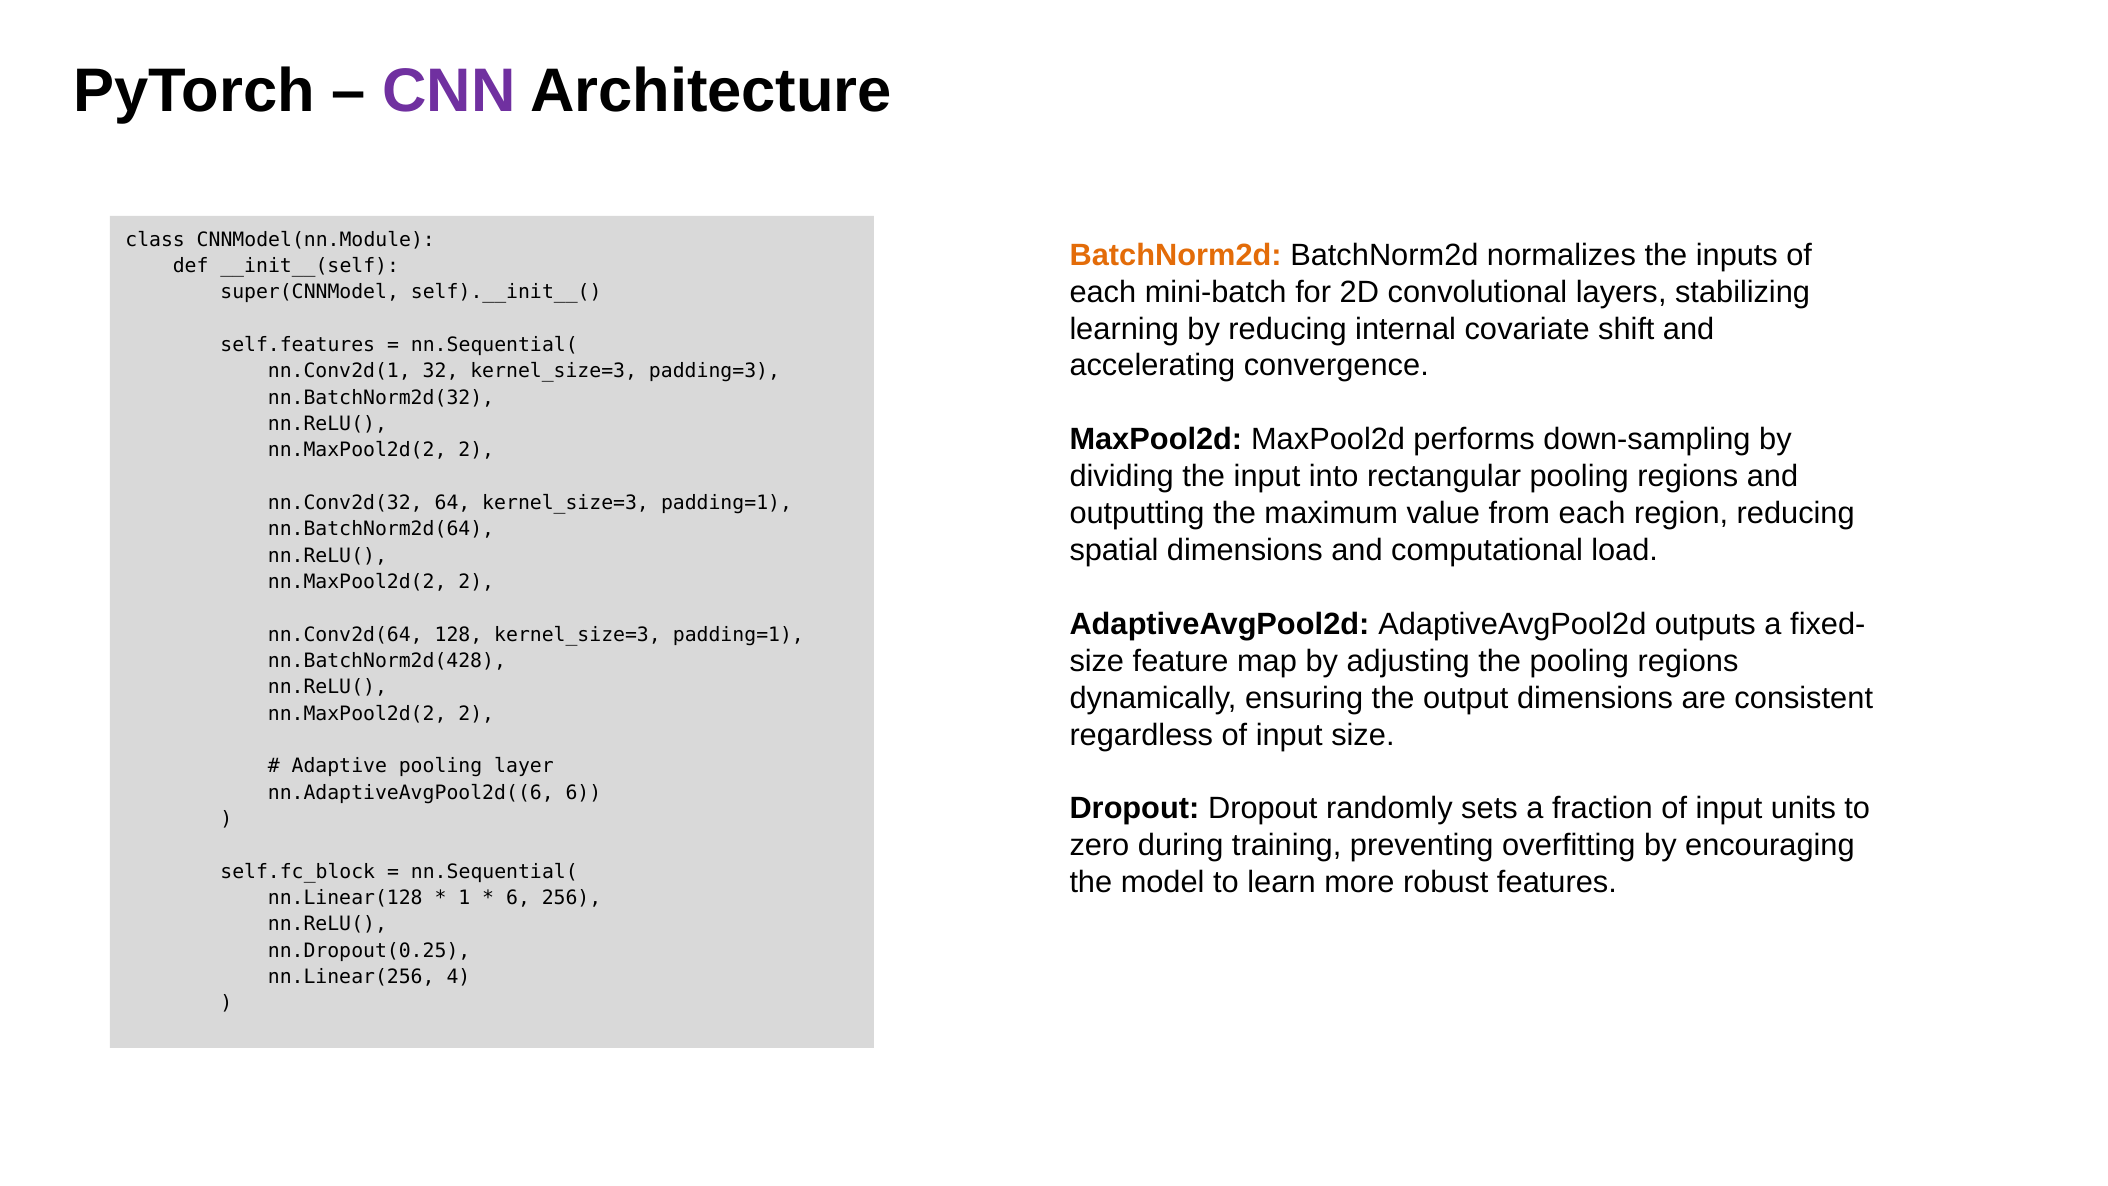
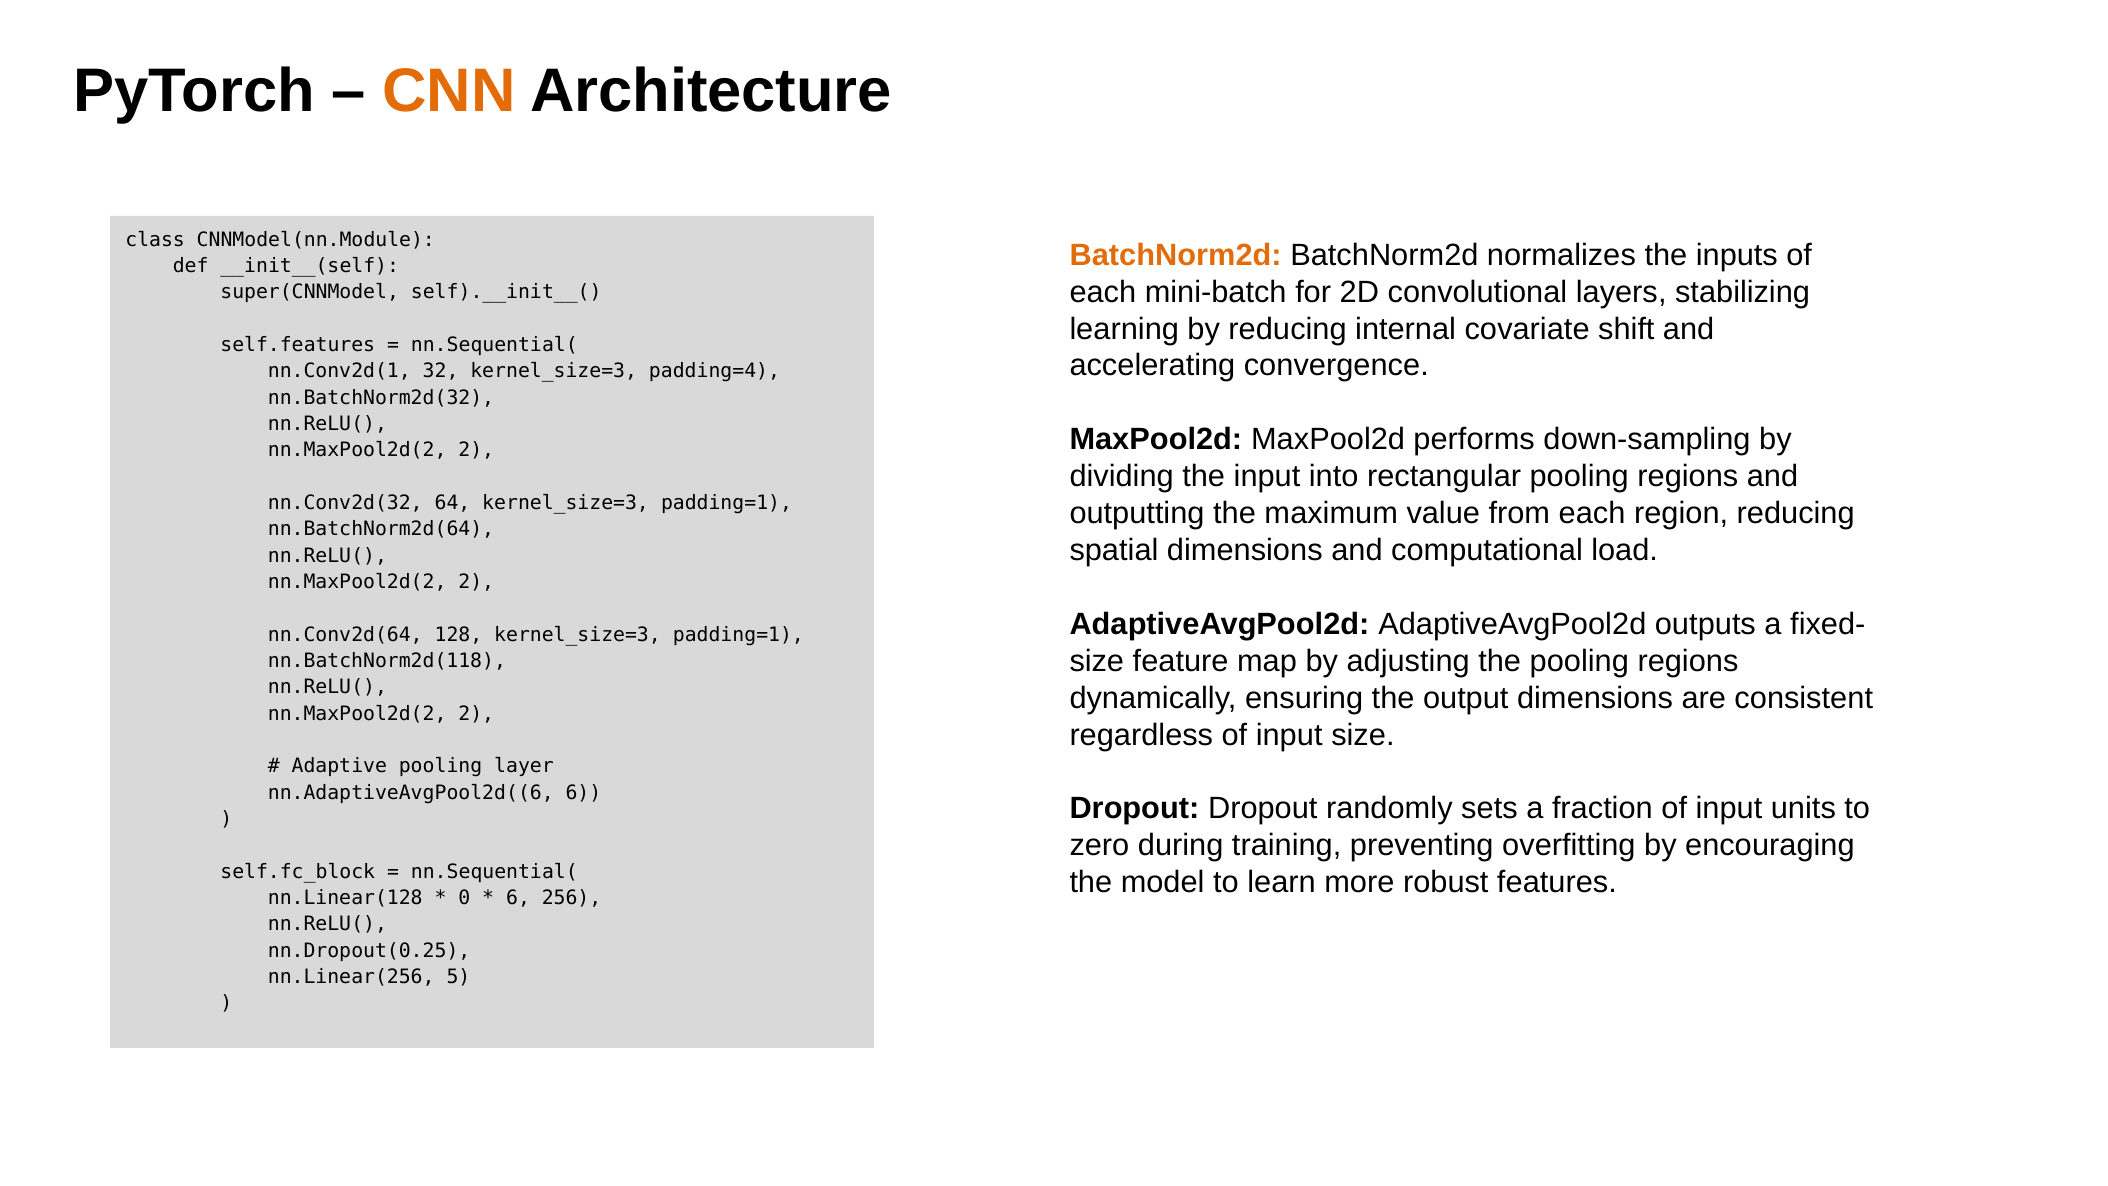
CNN colour: purple -> orange (449, 91)
padding=3: padding=3 -> padding=4 (714, 371)
nn.BatchNorm2d(428: nn.BatchNorm2d(428 -> nn.BatchNorm2d(118 (387, 661)
1: 1 -> 0 (464, 898)
4: 4 -> 5 (458, 977)
